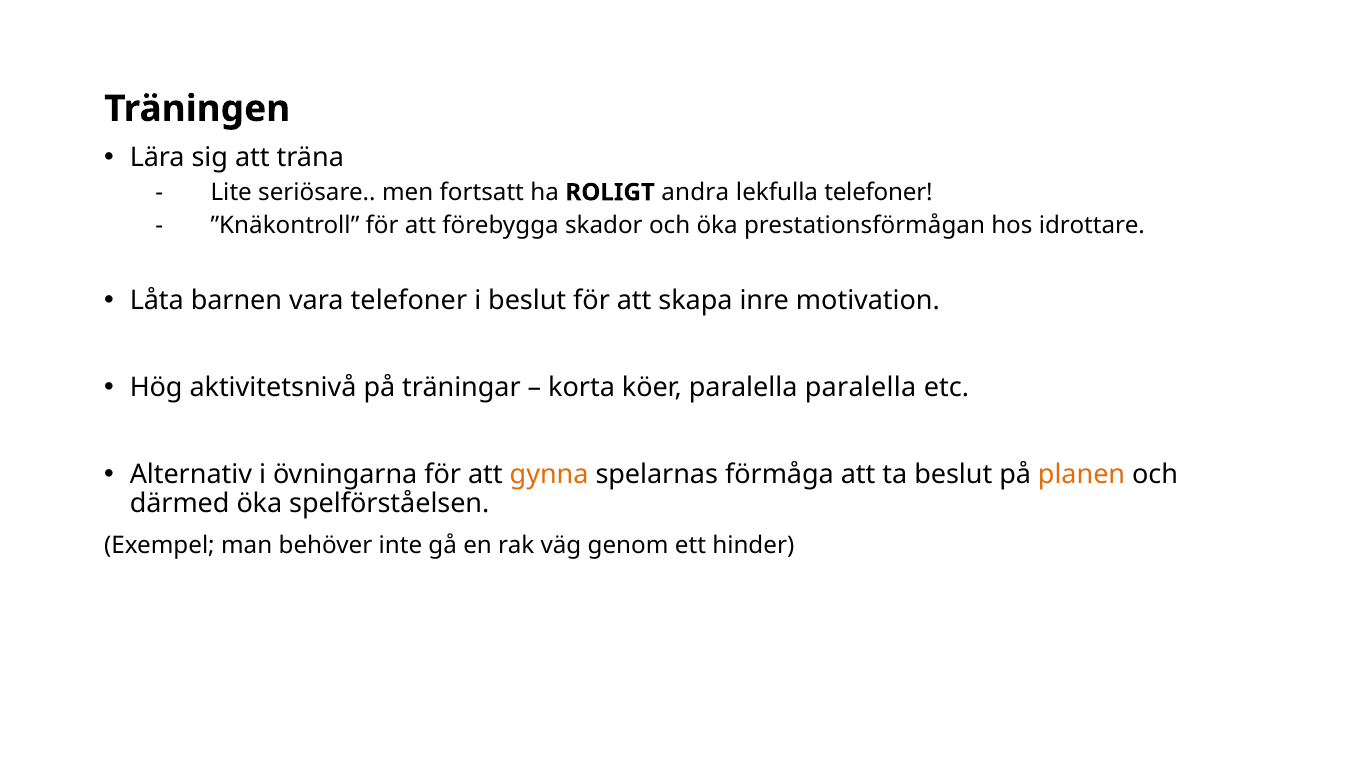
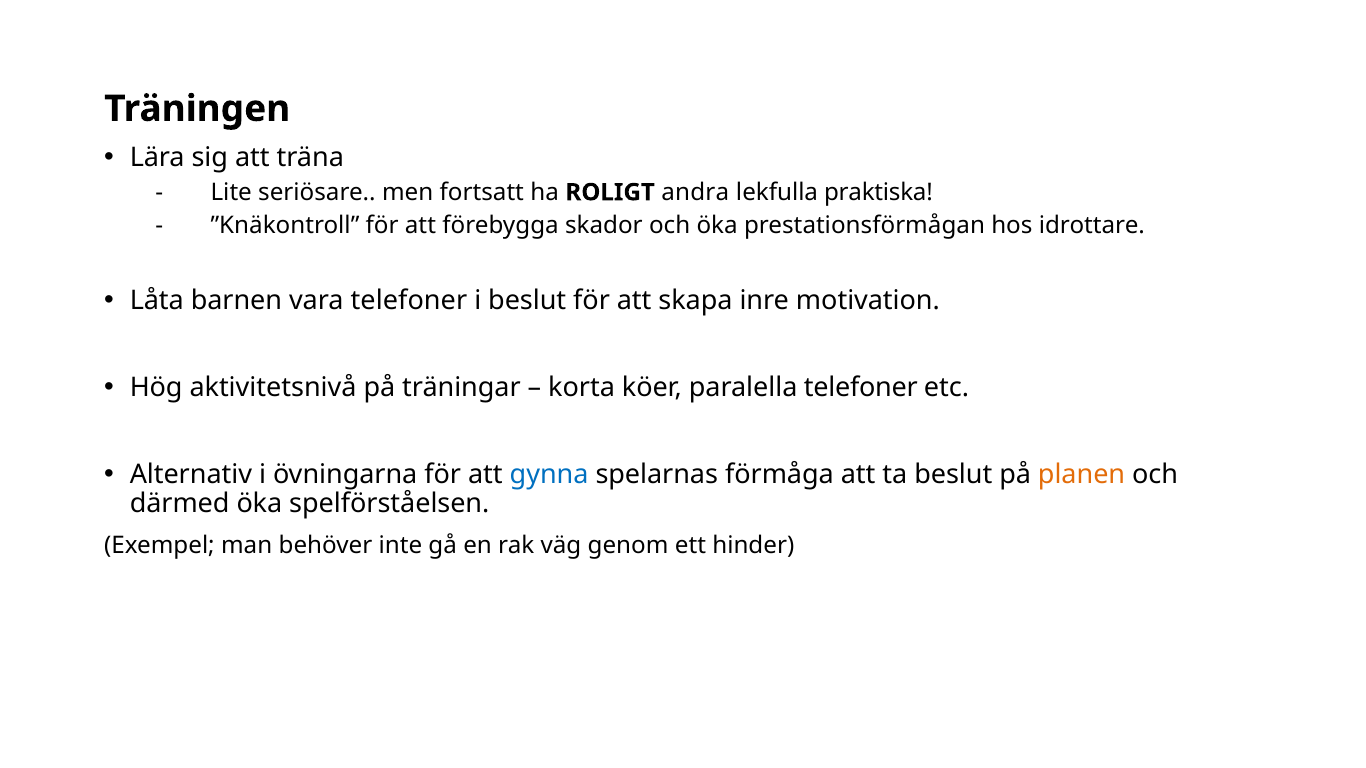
lekfulla telefoner: telefoner -> praktiska (878, 192)
paralella paralella: paralella -> telefoner (861, 388)
gynna colour: orange -> blue (549, 474)
